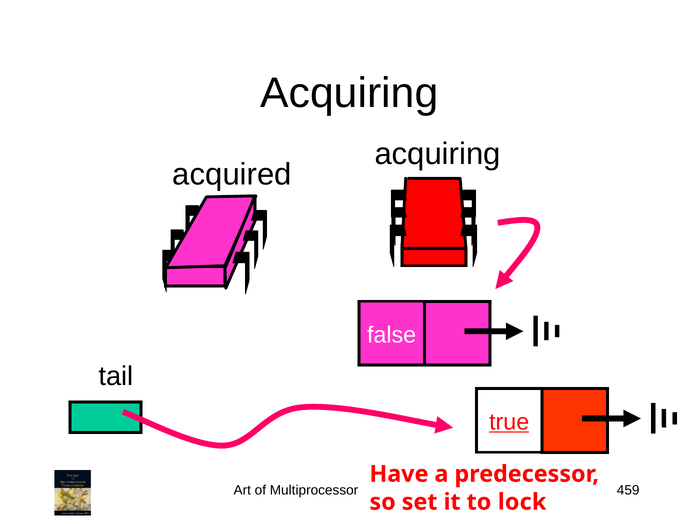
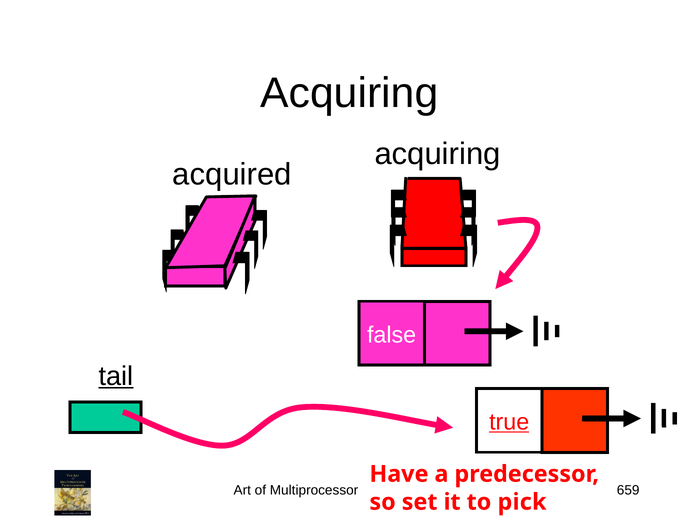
tail underline: none -> present (116, 376)
459: 459 -> 659 (628, 490)
lock: lock -> pick (522, 502)
